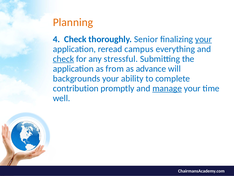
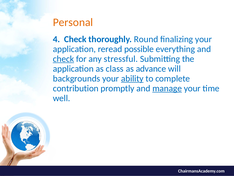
Planning: Planning -> Personal (73, 22)
Senior: Senior -> Round (146, 39)
your underline: present -> none (204, 39)
campus: campus -> possible (139, 49)
from: from -> class (115, 68)
ability underline: none -> present (132, 78)
